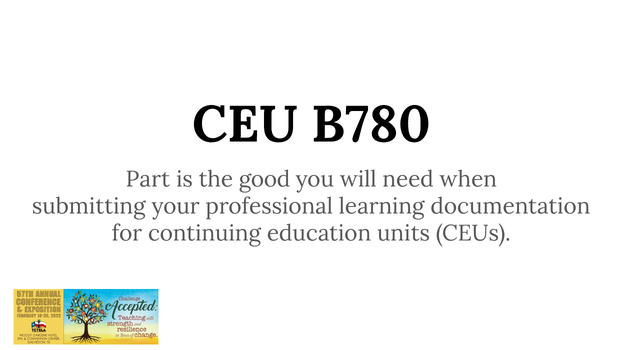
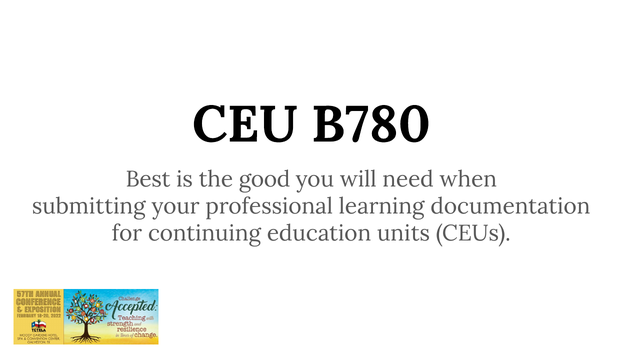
Part: Part -> Best (148, 179)
